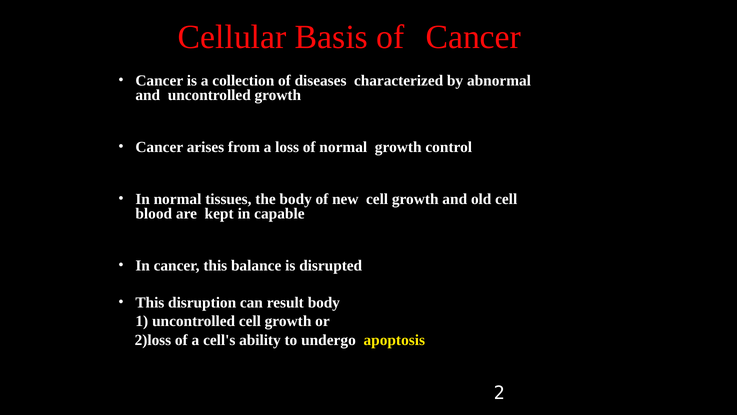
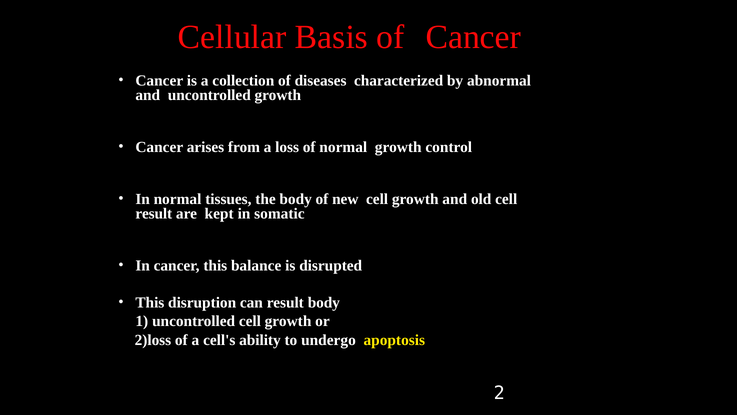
blood: blood -> result (154, 214)
capable: capable -> somatic (279, 214)
